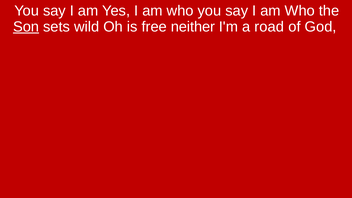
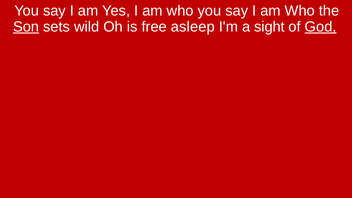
neither: neither -> asleep (193, 27)
road: road -> sight (269, 27)
God underline: none -> present (321, 27)
